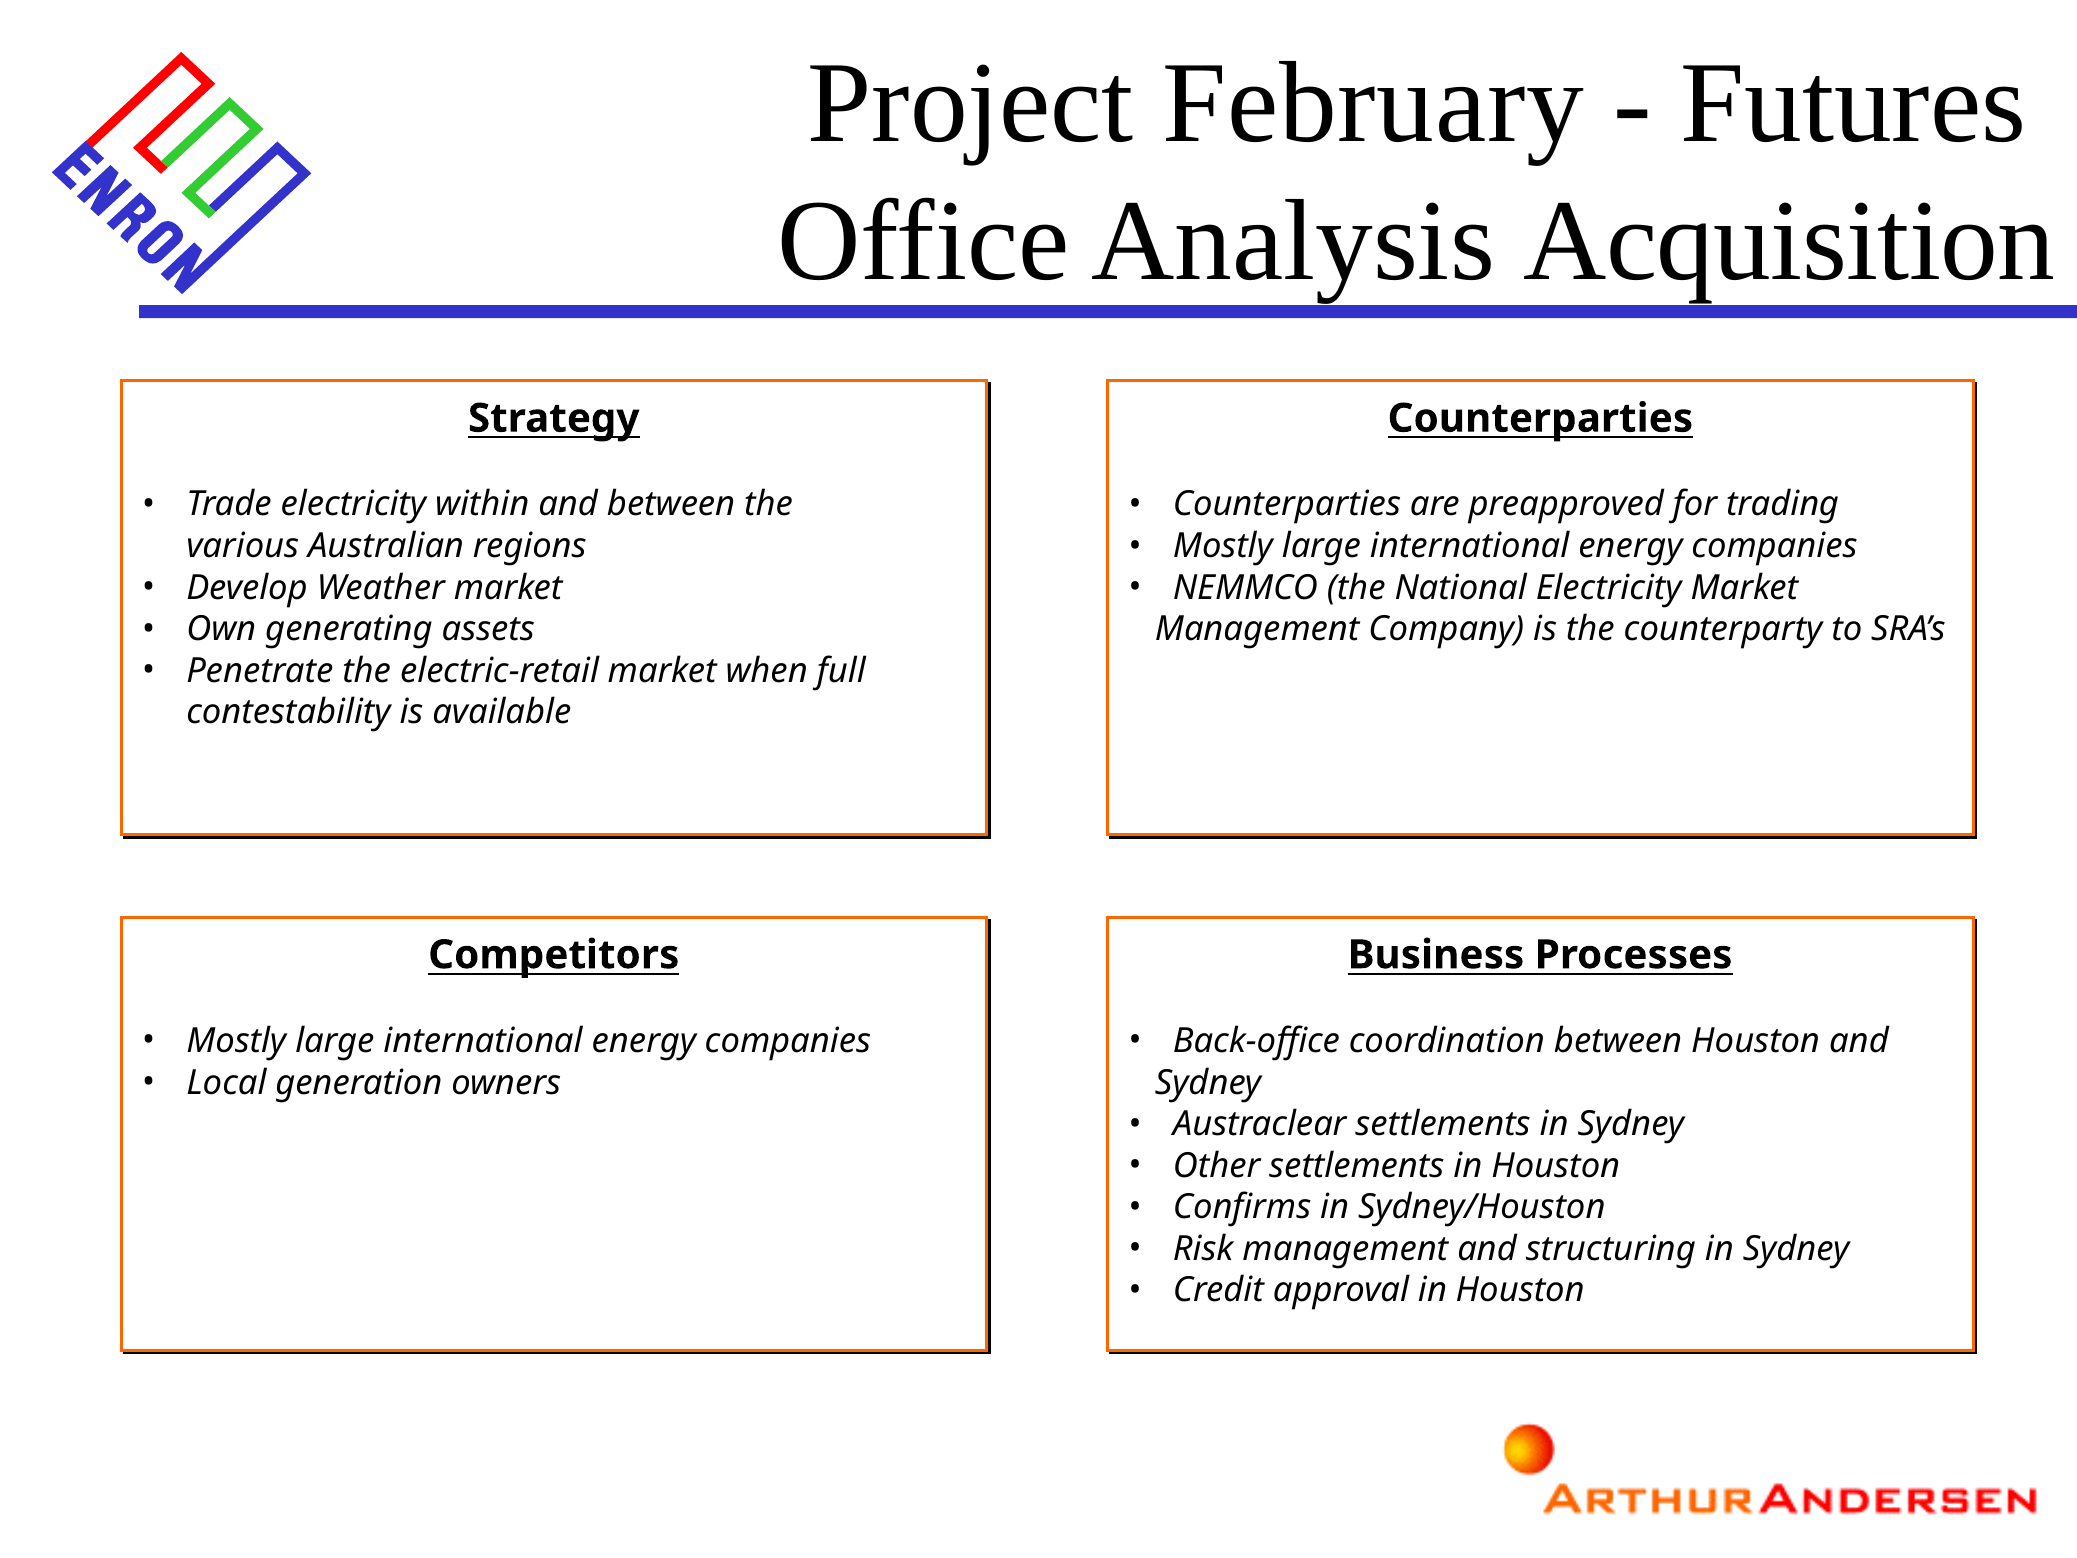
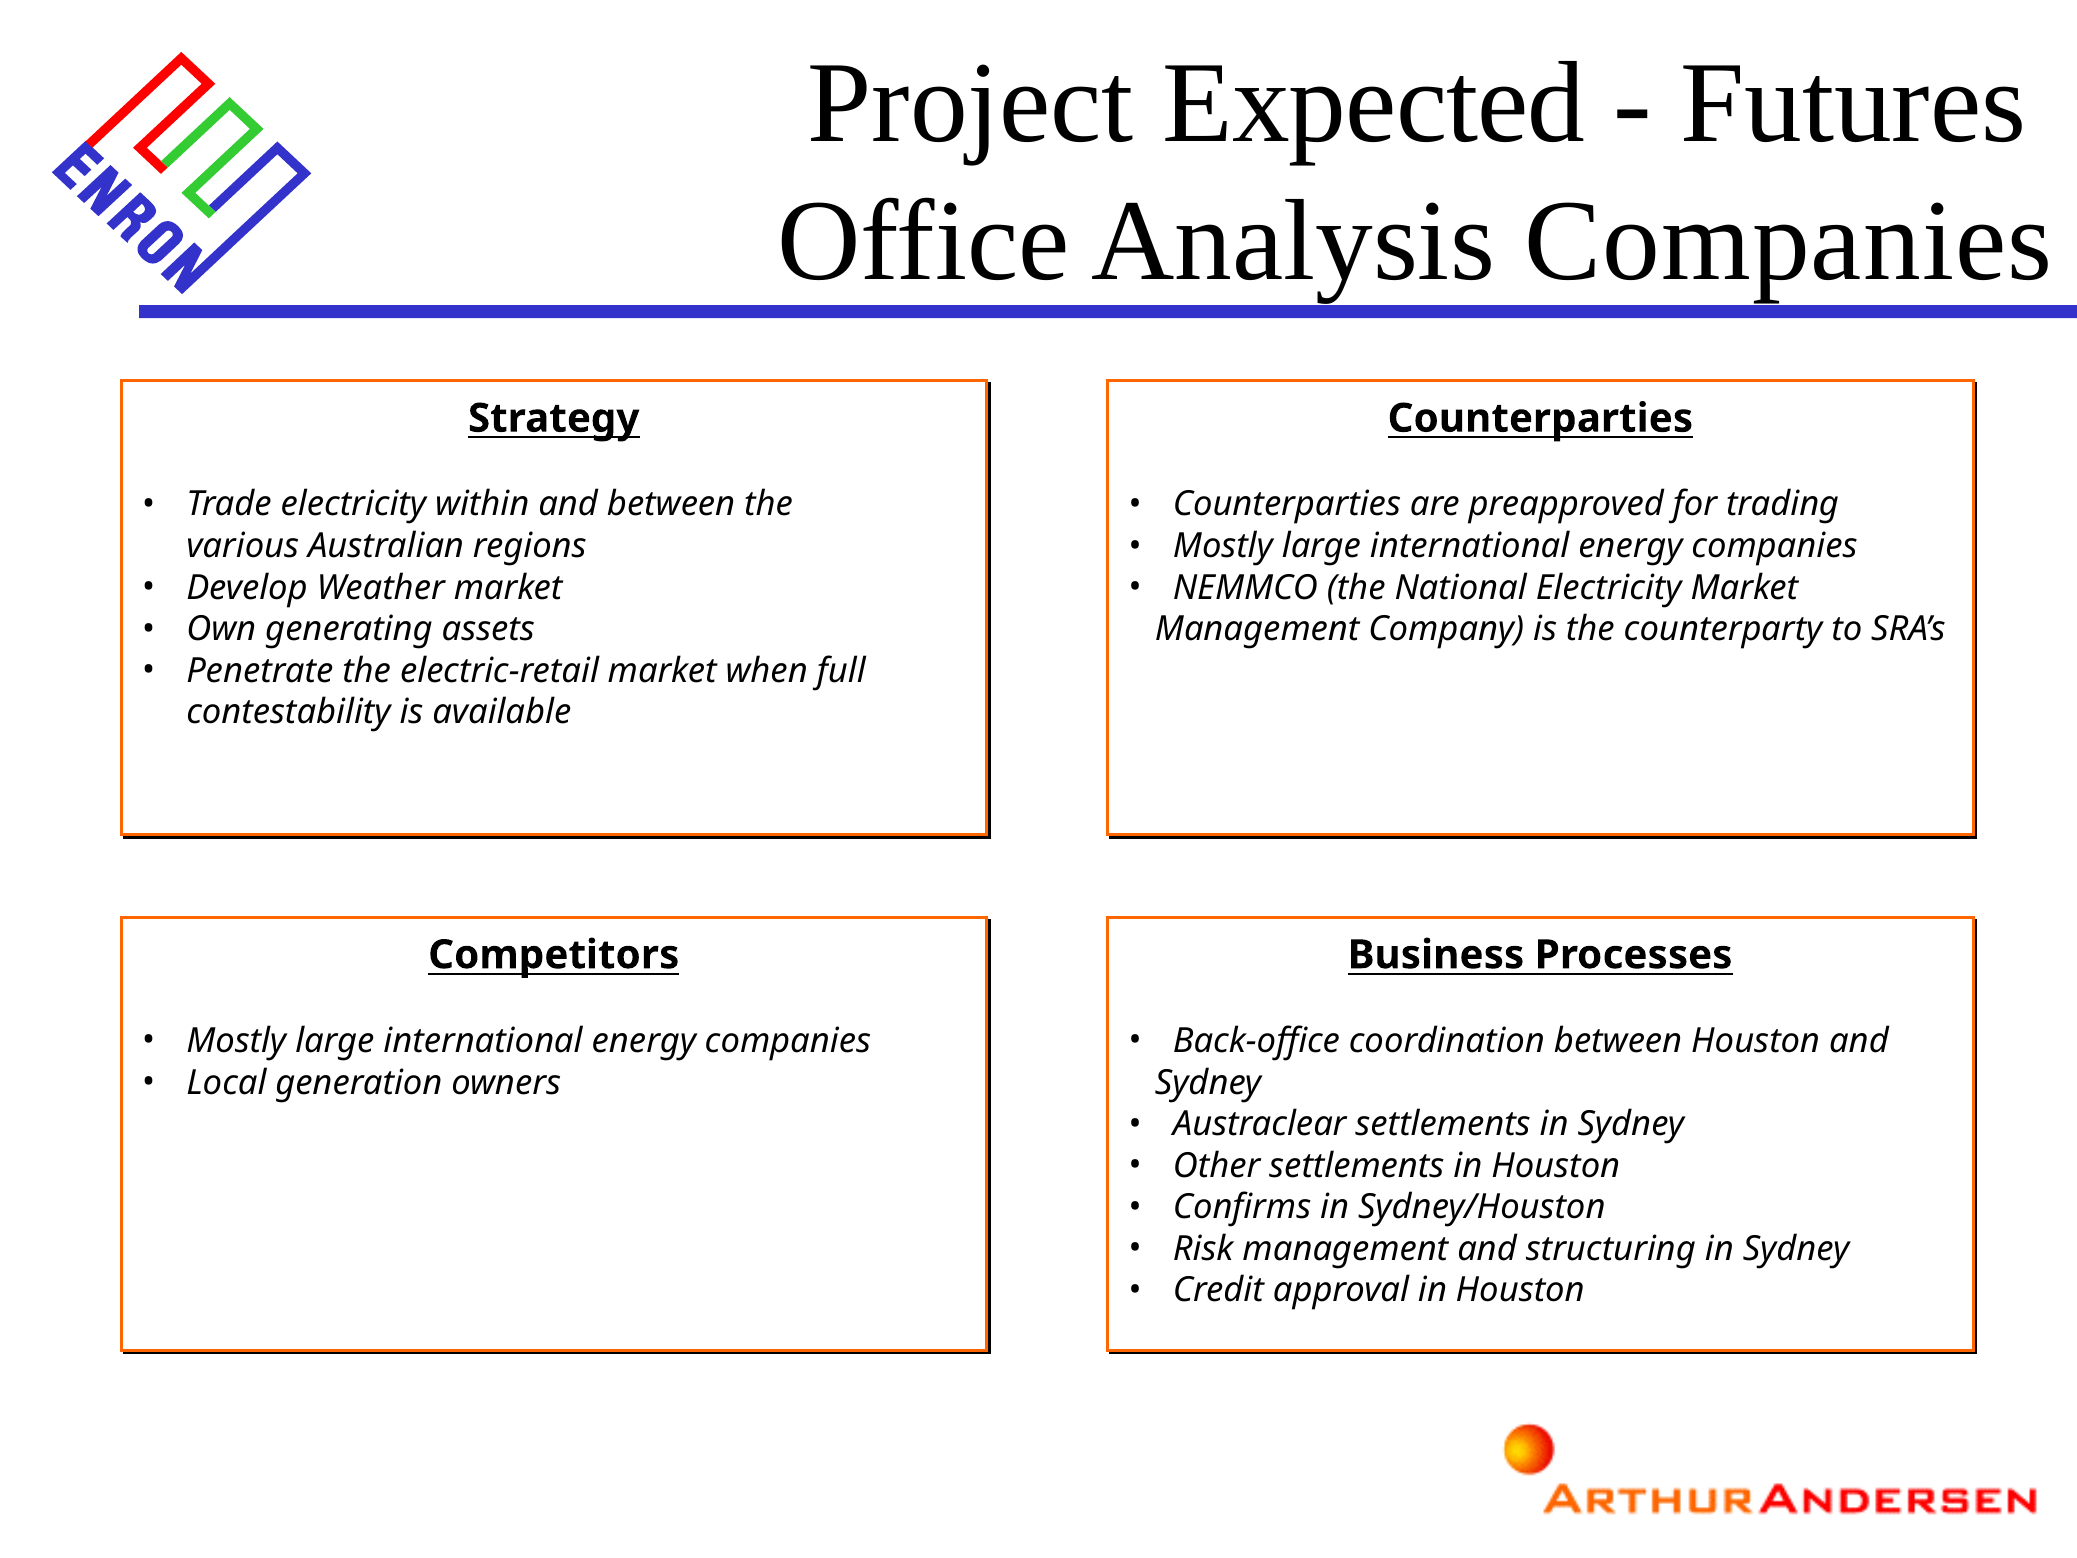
February: February -> Expected (1374, 103)
Analysis Acquisition: Acquisition -> Companies (1788, 242)
